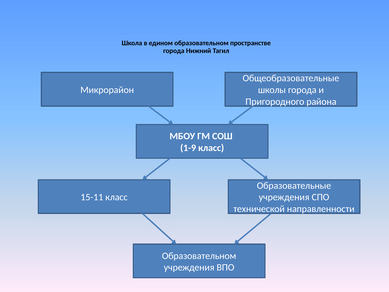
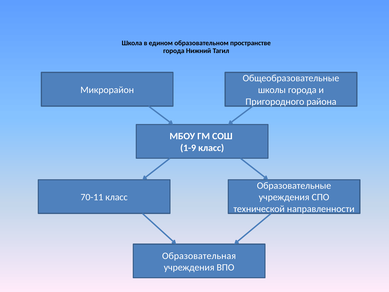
15-11: 15-11 -> 70-11 (92, 197)
Образовательном: Образовательном -> Образовательная (199, 256)
